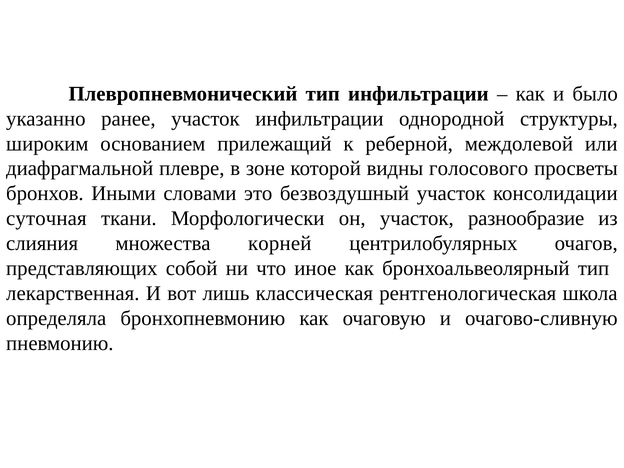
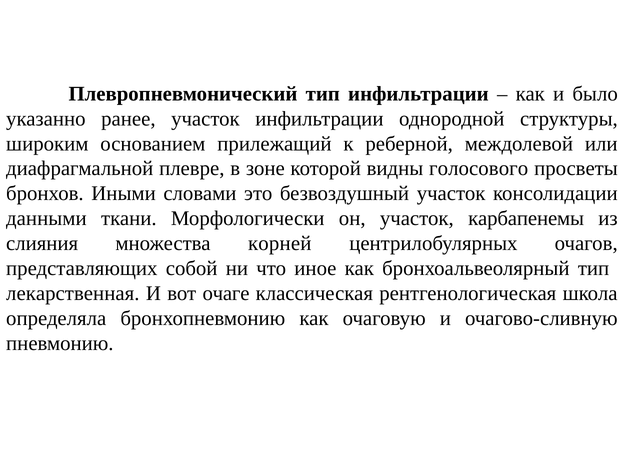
суточная: суточная -> данными (46, 219)
разнообразие: разнообразие -> карбапенемы (526, 219)
лишь: лишь -> очаге (226, 293)
